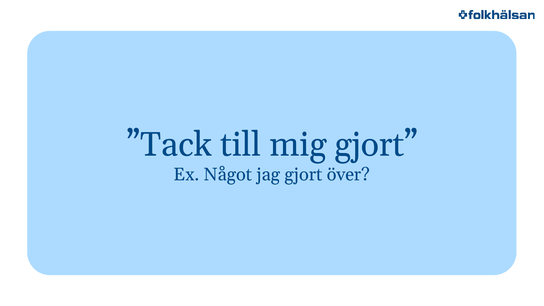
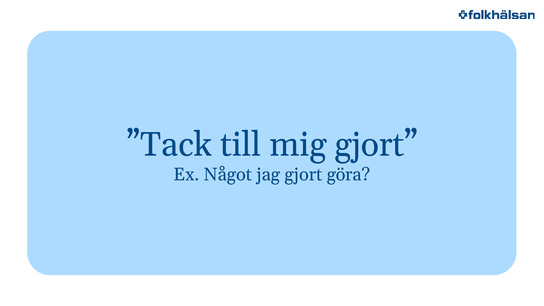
över: över -> göra (348, 175)
